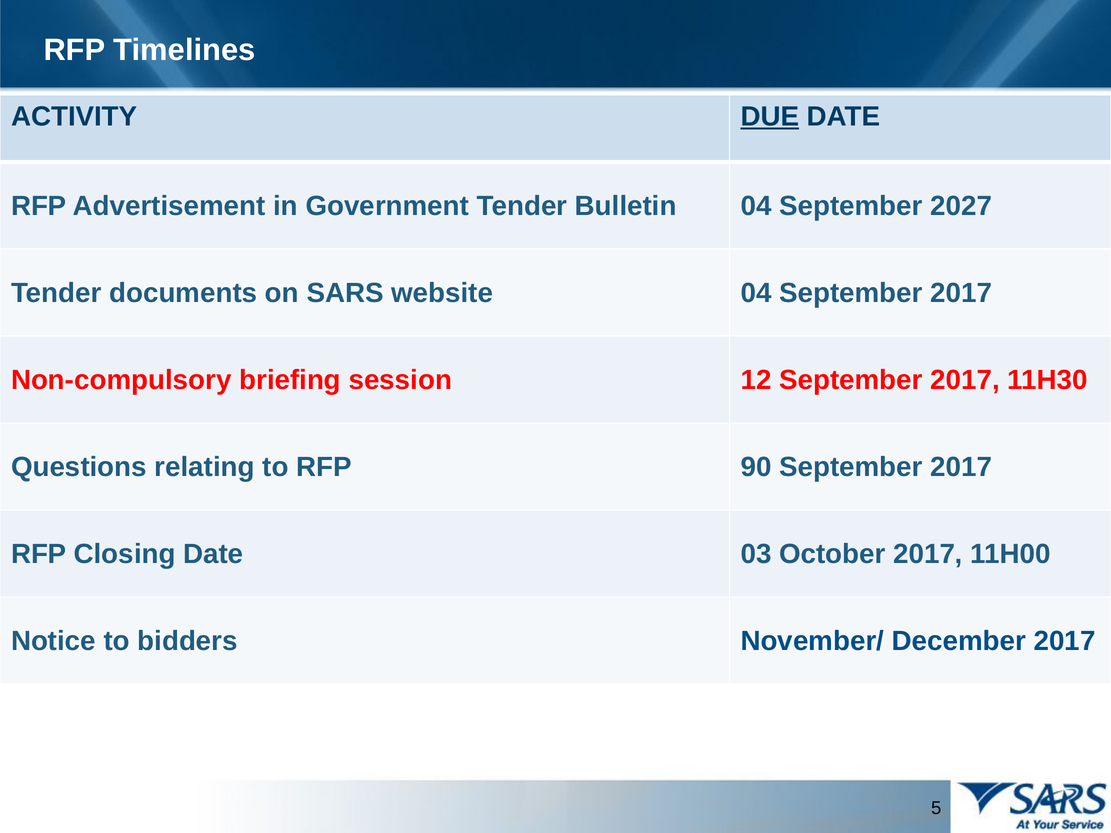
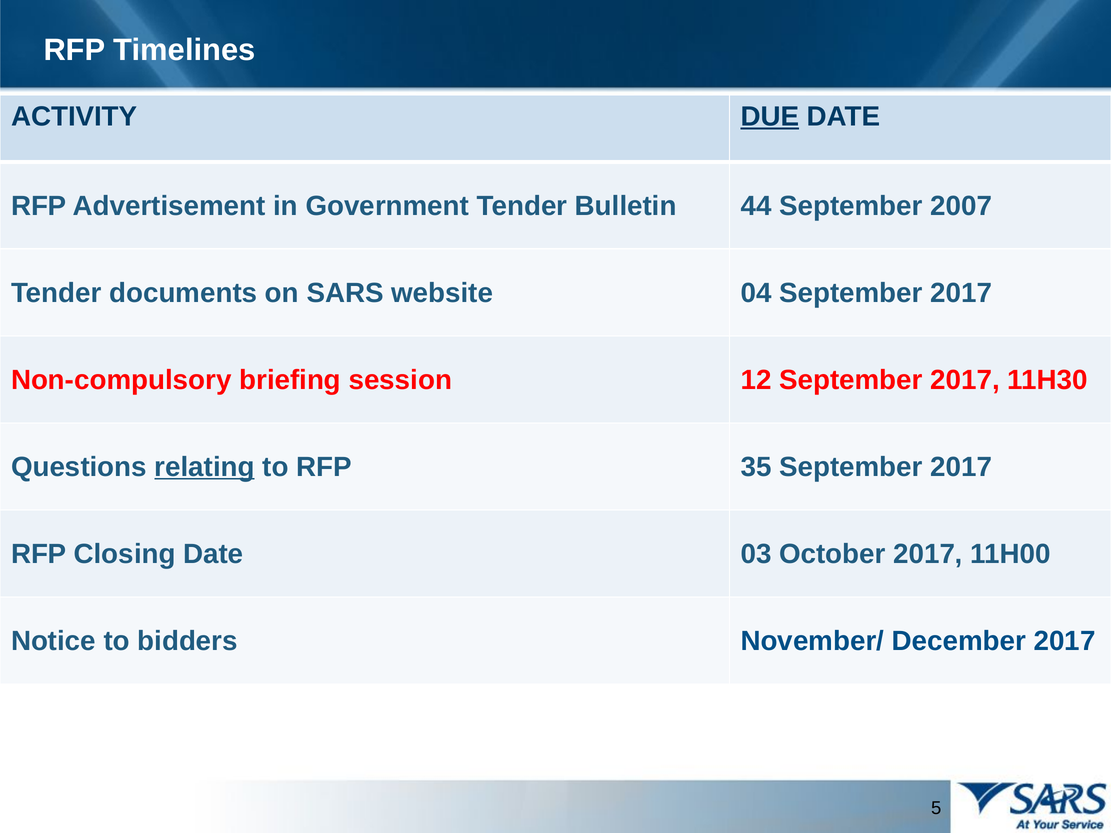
Bulletin 04: 04 -> 44 (756, 206)
2027: 2027 -> 2007 (961, 206)
relating underline: none -> present (205, 467)
90: 90 -> 35 (756, 467)
